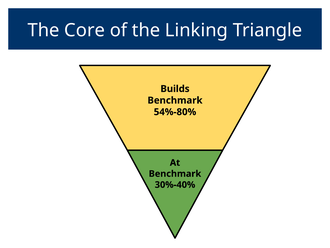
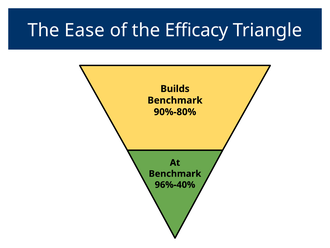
Core: Core -> Ease (85, 30)
Linking: Linking -> Efficacy (197, 30)
54%-80%: 54%-80% -> 90%-80% (175, 112)
30%-40%: 30%-40% -> 96%-40% (175, 184)
